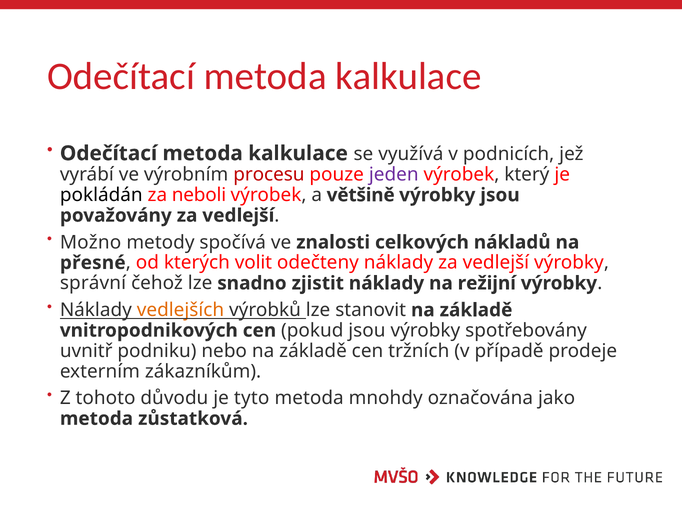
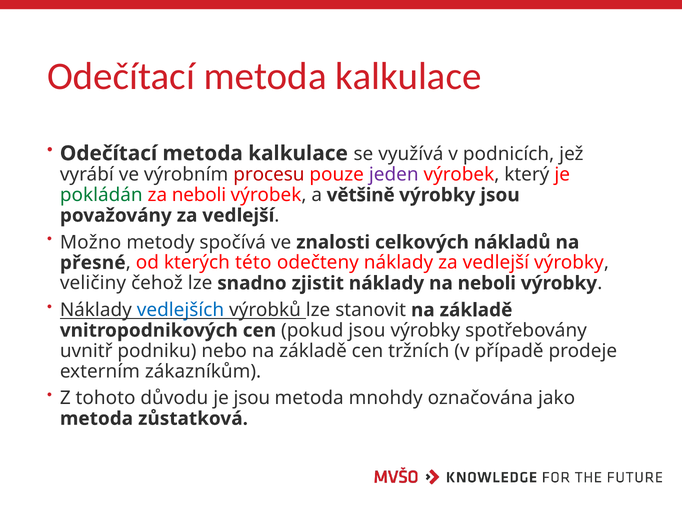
pokládán colour: black -> green (101, 195)
volit: volit -> této (253, 263)
správní: správní -> veličiny (93, 283)
na režijní: režijní -> neboli (487, 283)
vedlejších colour: orange -> blue (180, 310)
je tyto: tyto -> jsou (252, 399)
